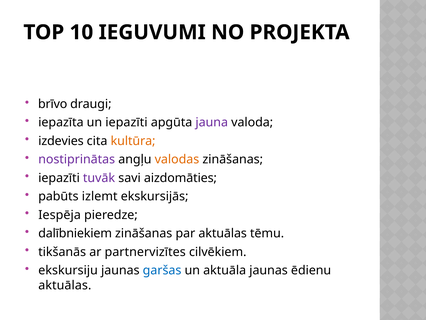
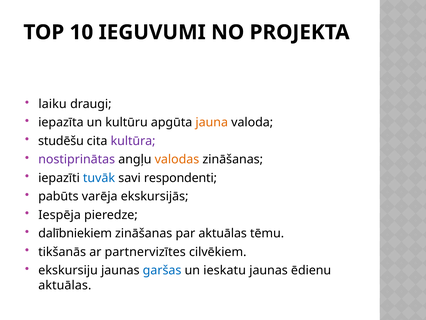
brīvo: brīvo -> laiku (53, 104)
un iepazīti: iepazīti -> kultūru (127, 122)
jauna colour: purple -> orange (212, 122)
izdevies: izdevies -> studēšu (61, 141)
kultūra colour: orange -> purple (133, 141)
tuvāk colour: purple -> blue (99, 178)
aizdomāties: aizdomāties -> respondenti (180, 178)
izlemt: izlemt -> varēja (100, 196)
aktuāla: aktuāla -> ieskatu (225, 270)
